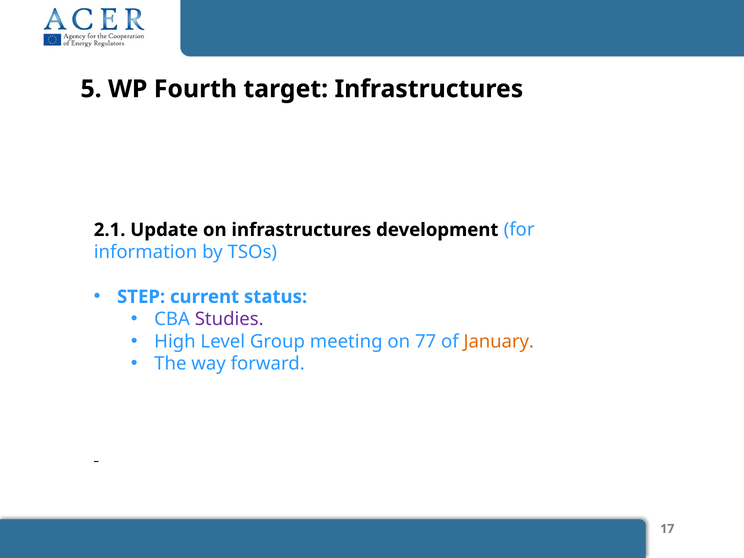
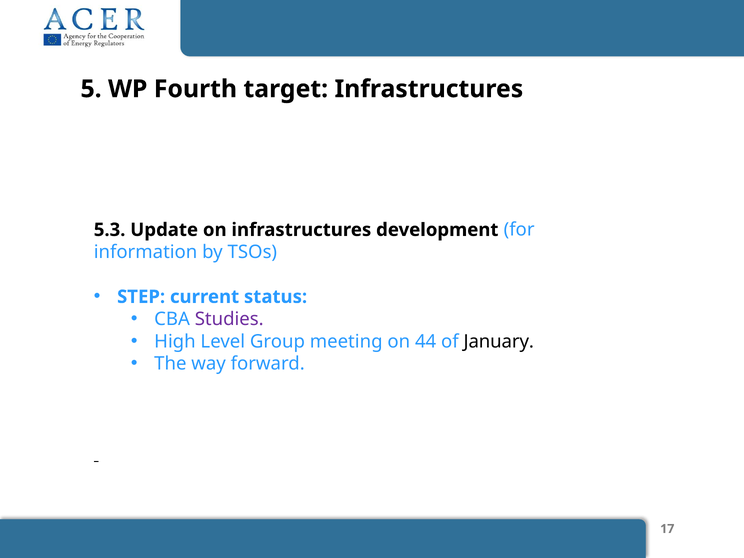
2.1: 2.1 -> 5.3 (110, 230)
77: 77 -> 44 (426, 341)
January colour: orange -> black (499, 341)
